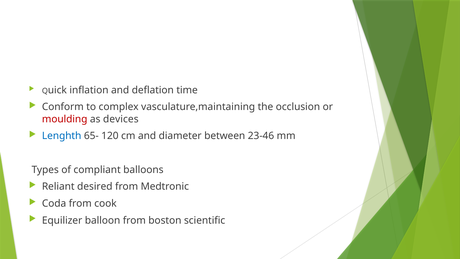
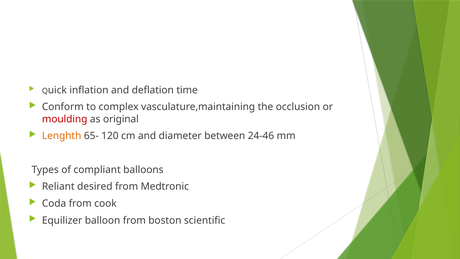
devices: devices -> original (121, 119)
Lenghth colour: blue -> orange (62, 136)
23-46: 23-46 -> 24-46 (261, 136)
